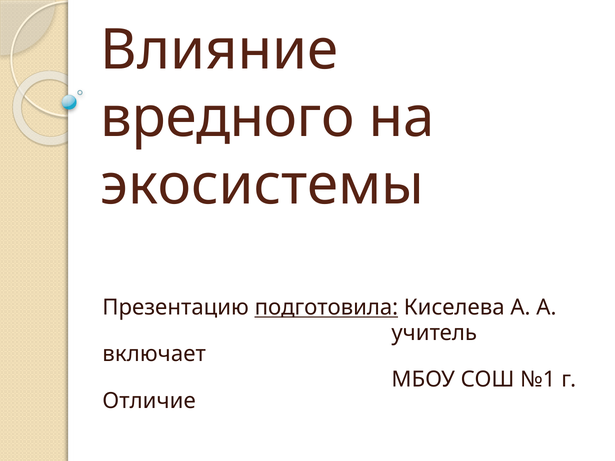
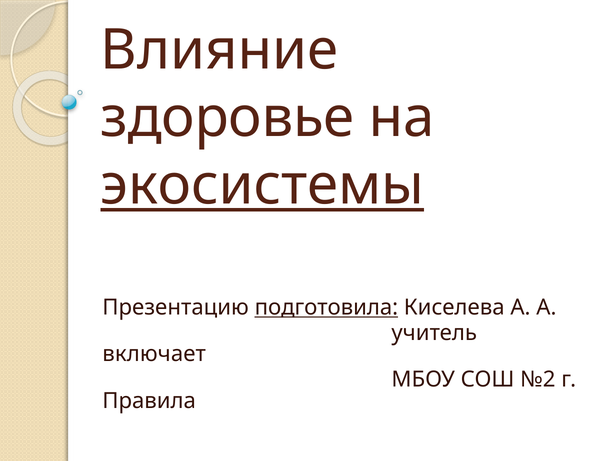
вредного: вредного -> здоровье (227, 118)
экосистемы underline: none -> present (262, 185)
№1: №1 -> №2 (538, 380)
Отличие: Отличие -> Правила (149, 401)
